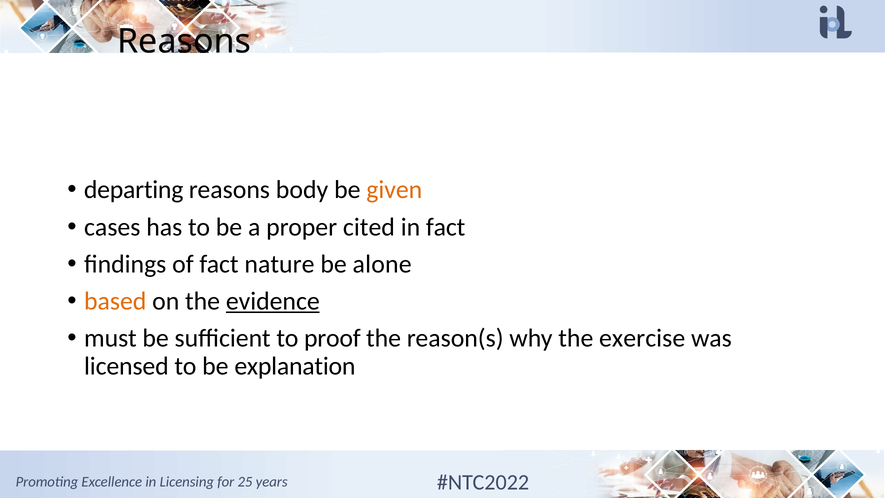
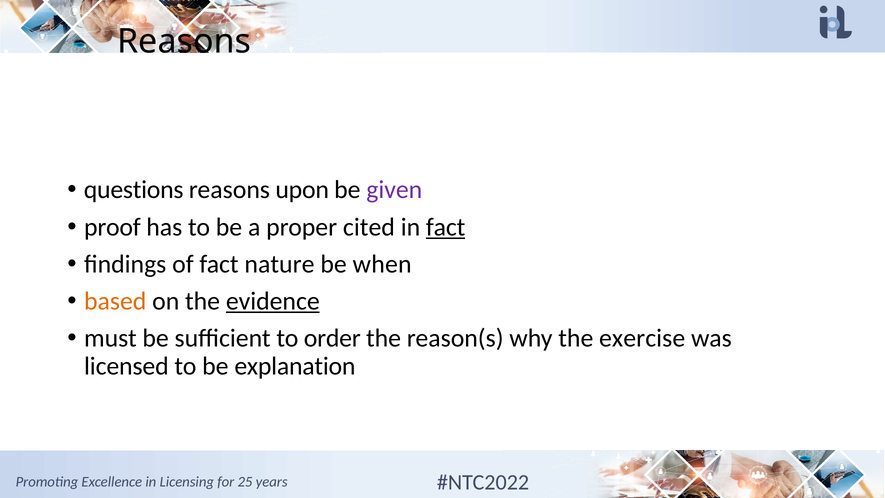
departing: departing -> questions (134, 190)
body: body -> upon (302, 190)
given colour: orange -> purple (394, 190)
cases: cases -> proof (112, 227)
fact underline: none -> present (446, 227)
alone: alone -> when (382, 264)
proof: proof -> order (332, 338)
